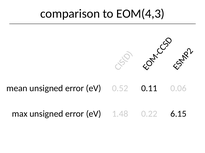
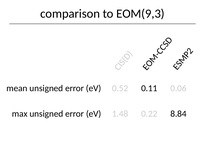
EOM(4,3: EOM(4,3 -> EOM(9,3 (140, 14)
6.15: 6.15 -> 8.84 (178, 114)
